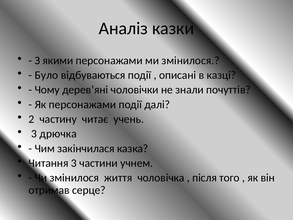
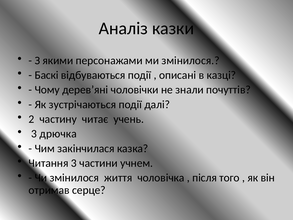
Було: Було -> Баскі (47, 75)
Як персонажами: персонажами -> зустрічаються (82, 104)
